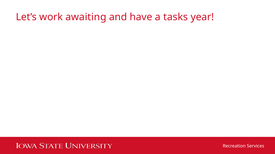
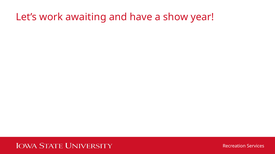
tasks: tasks -> show (176, 17)
